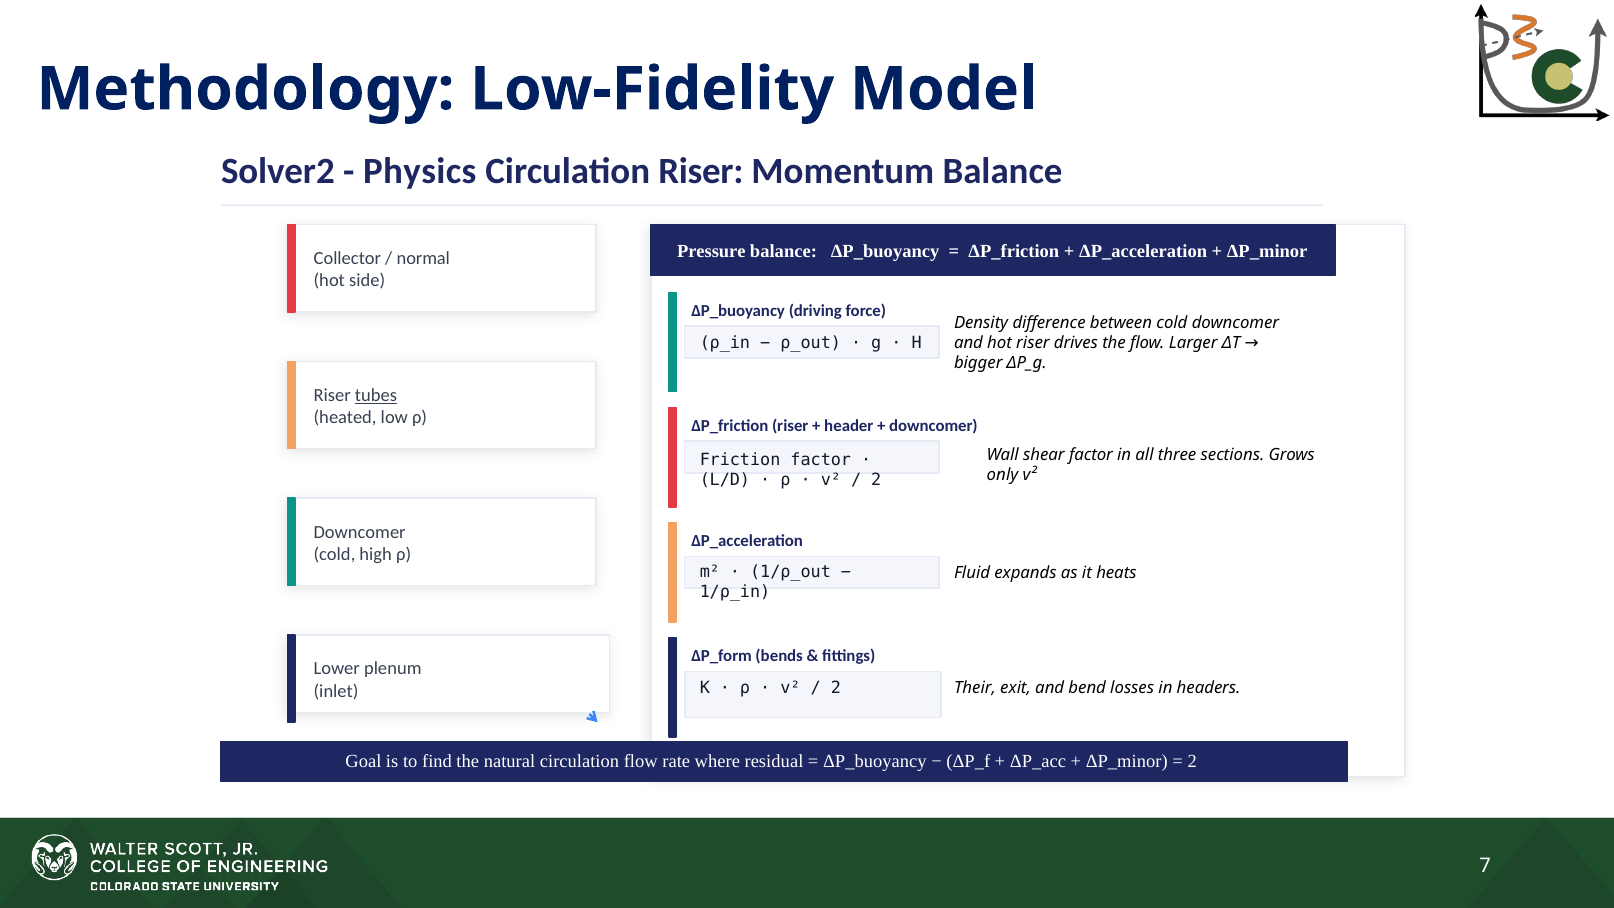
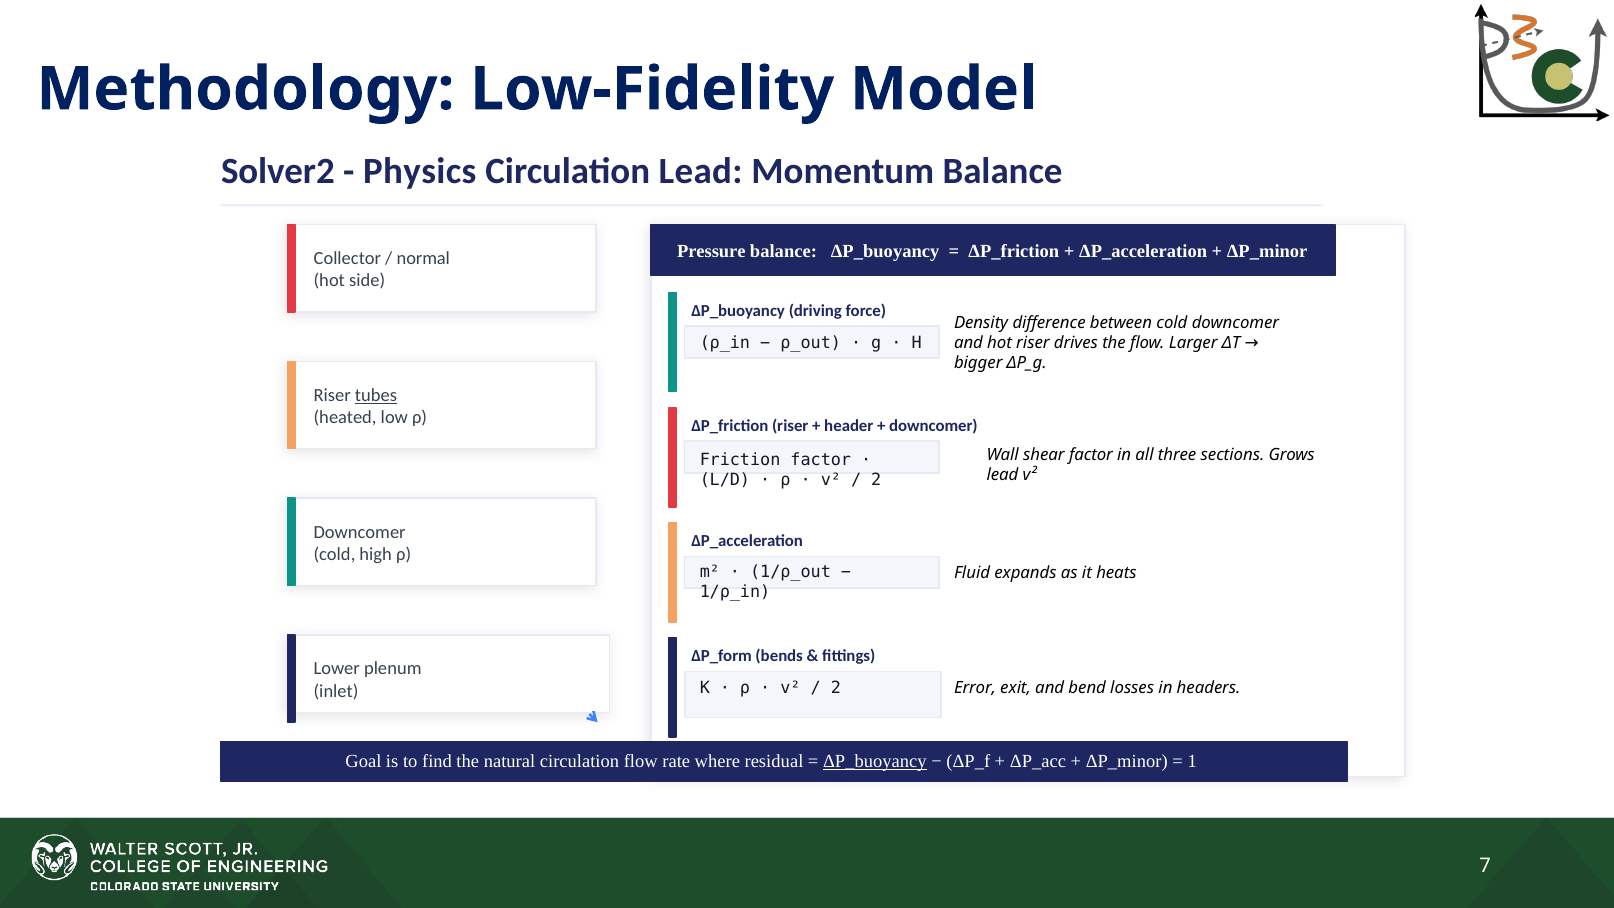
Circulation Riser: Riser -> Lead (701, 171)
only: only -> lead (1003, 475)
Their: Their -> Error (975, 688)
ΔP_buoyancy underline: none -> present (875, 761)
2: 2 -> 1 (1192, 761)
